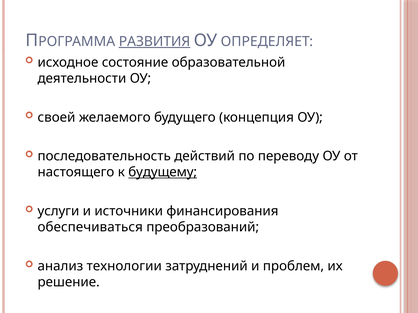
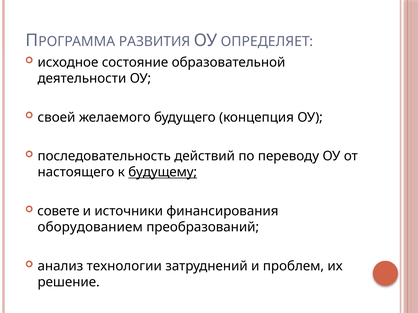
РАЗВИТИЯ underline: present -> none (155, 42)
услуги: услуги -> совете (58, 211)
обеспечиваться: обеспечиваться -> оборудованием (90, 227)
